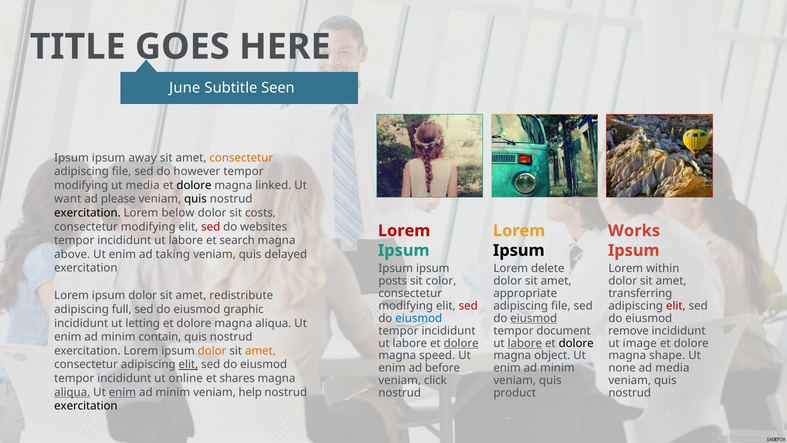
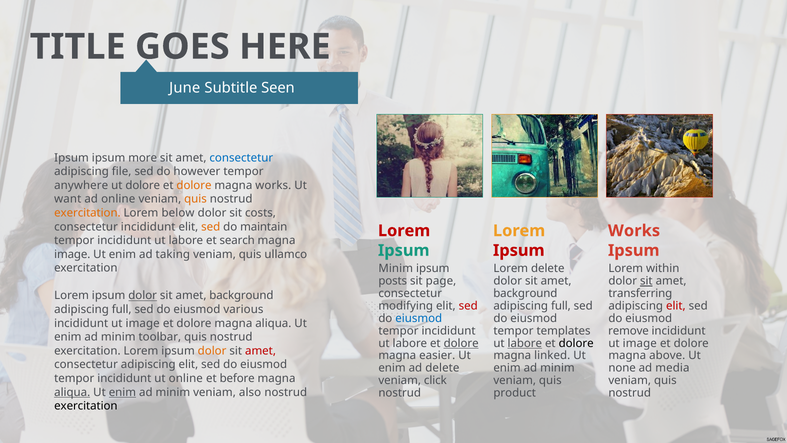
away: away -> more (143, 158)
consectetur colour: orange -> blue (241, 158)
modifying: modifying -> anywhere (81, 185)
ut media: media -> dolore (143, 185)
dolore colour: black -> orange (194, 185)
magna linked: linked -> works (273, 185)
ad please: please -> online (118, 199)
quis colour: black -> orange (195, 199)
exercitation colour: black -> orange (87, 213)
modifying: modifying -> incididunt (148, 227)
sed colour: red -> orange (211, 227)
websites: websites -> maintain (264, 227)
Ipsum colour: black -> red (519, 250)
above: above -> image (72, 254)
delayed: delayed -> ullamco (286, 254)
Ipsum: Ipsum -> Minim (396, 269)
color: color -> page (441, 281)
sit underline: none -> present (646, 281)
appropriate: appropriate -> background (525, 293)
dolor underline: none -> present (143, 295)
redistribute: redistribute -> background (241, 295)
file: file -> full (561, 306)
graphic: graphic -> various (243, 309)
eiusmod underline: present -> none (534, 318)
letting: letting -> image (143, 323)
document: document -> templates (564, 331)
contain: contain -> toolbar (160, 337)
amet colour: orange -> red (261, 351)
speed: speed -> easier (437, 355)
object: object -> linked (552, 355)
shape: shape -> above (667, 355)
elit underline: present -> none (188, 364)
ad before: before -> delete (442, 368)
shares: shares -> before (237, 378)
help: help -> also (250, 392)
